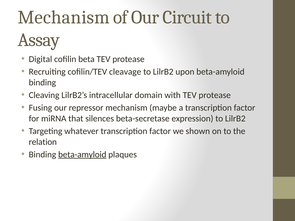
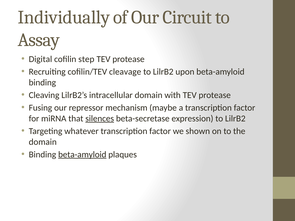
Mechanism: Mechanism -> Individually (64, 17)
beta: beta -> step (86, 59)
silences underline: none -> present (100, 119)
relation: relation -> domain (43, 142)
